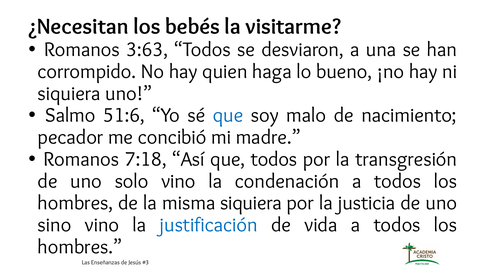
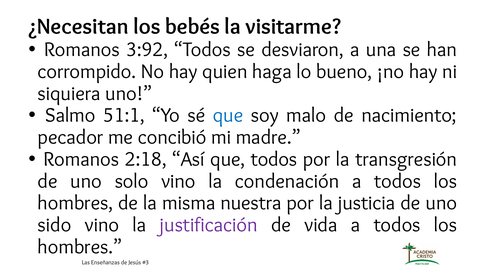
3:63: 3:63 -> 3:92 (147, 49)
51:6: 51:6 -> 51:1 (124, 115)
7:18: 7:18 -> 2:18 (146, 159)
misma siquiera: siquiera -> nuestra (251, 203)
sino: sino -> sido (55, 224)
justificación colour: blue -> purple (209, 224)
